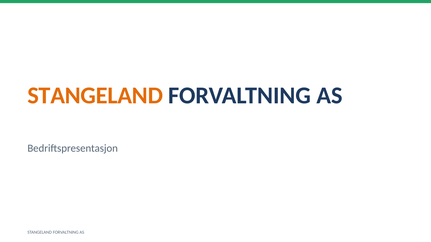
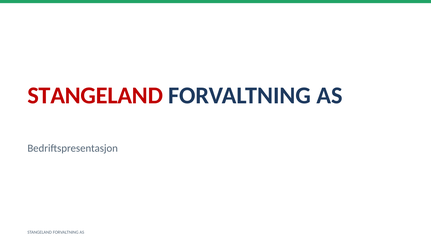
STANGELAND colour: orange -> red (95, 96)
